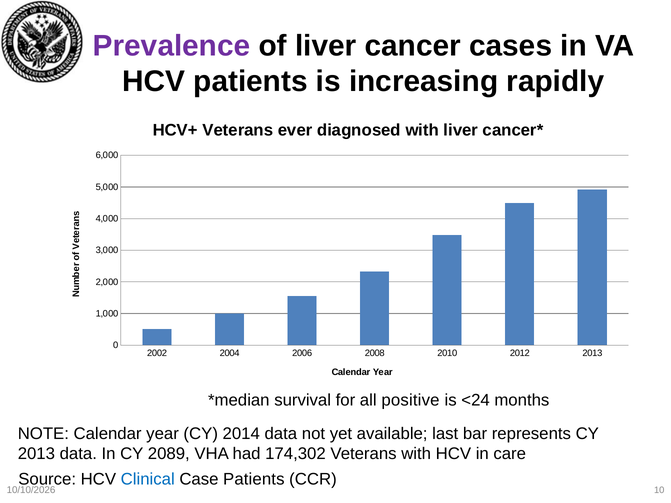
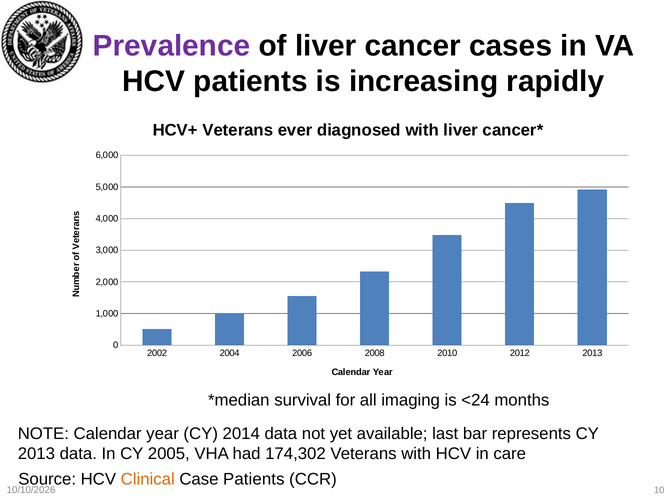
positive: positive -> imaging (411, 400)
2089: 2089 -> 2005 (169, 454)
Clinical colour: blue -> orange (148, 480)
